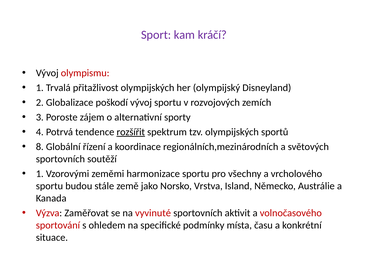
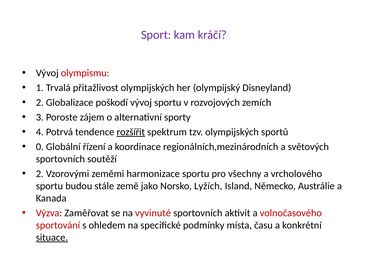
8: 8 -> 0 (40, 147)
1: 1 -> 2 (40, 174)
Vrstva: Vrstva -> Lyžích (208, 186)
situace underline: none -> present (52, 237)
